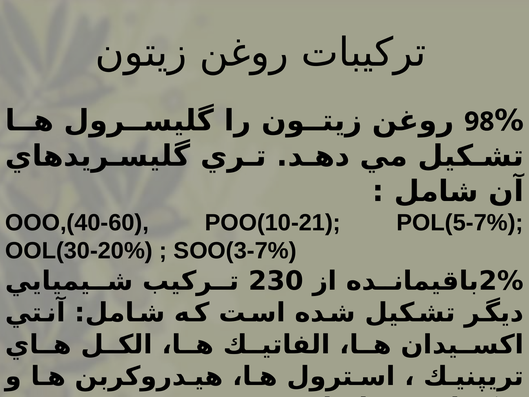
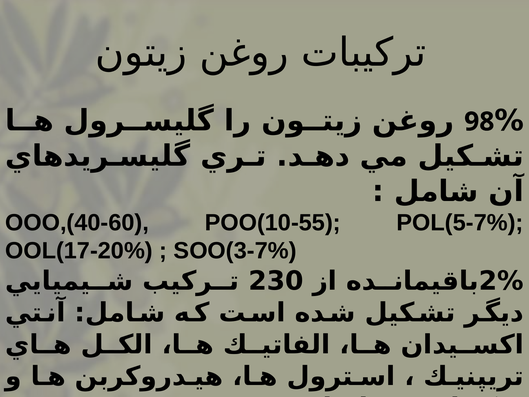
POO(10-21: POO(10-21 -> POO(10-55 (273, 223)
OOL(30-20%: OOL(30-20% -> OOL(17-20% (79, 251)
